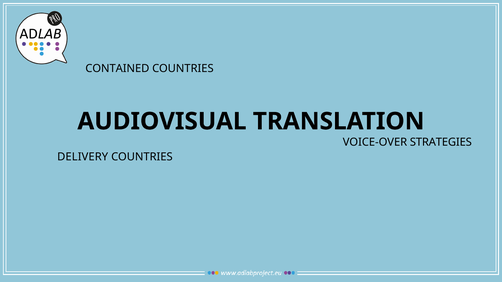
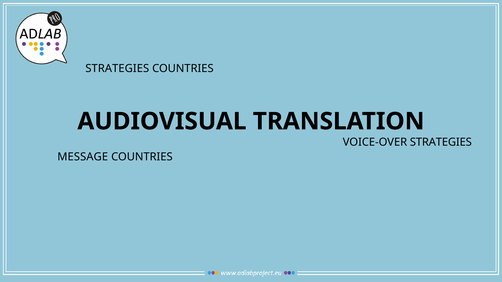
CONTAINED: CONTAINED -> STRATEGIES (117, 69)
DELIVERY: DELIVERY -> MESSAGE (83, 157)
